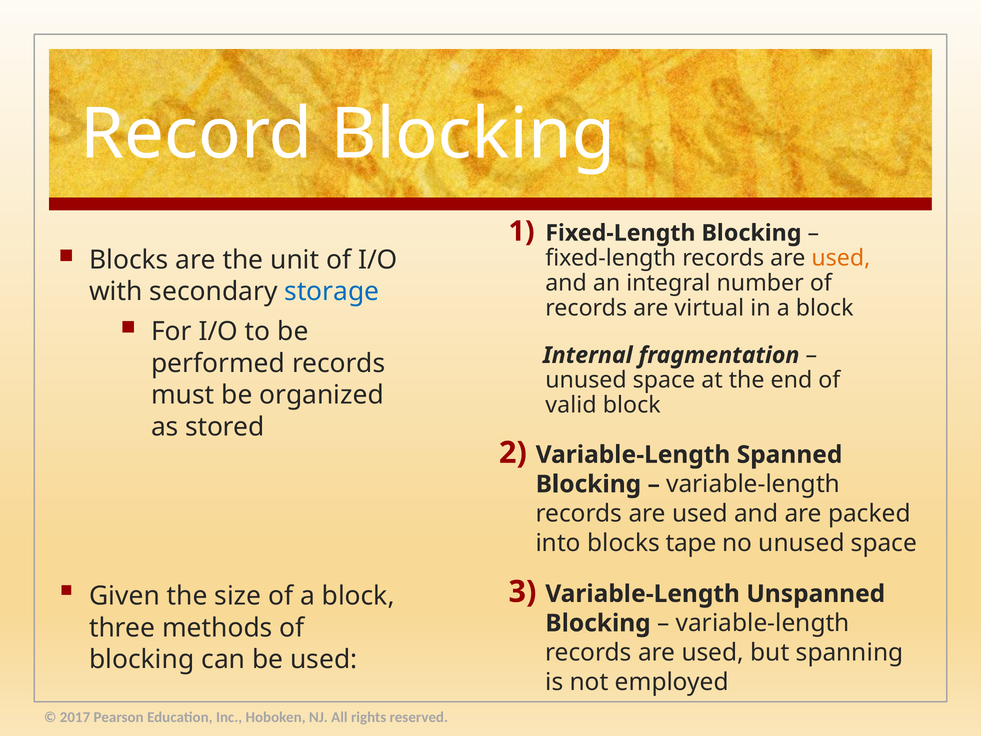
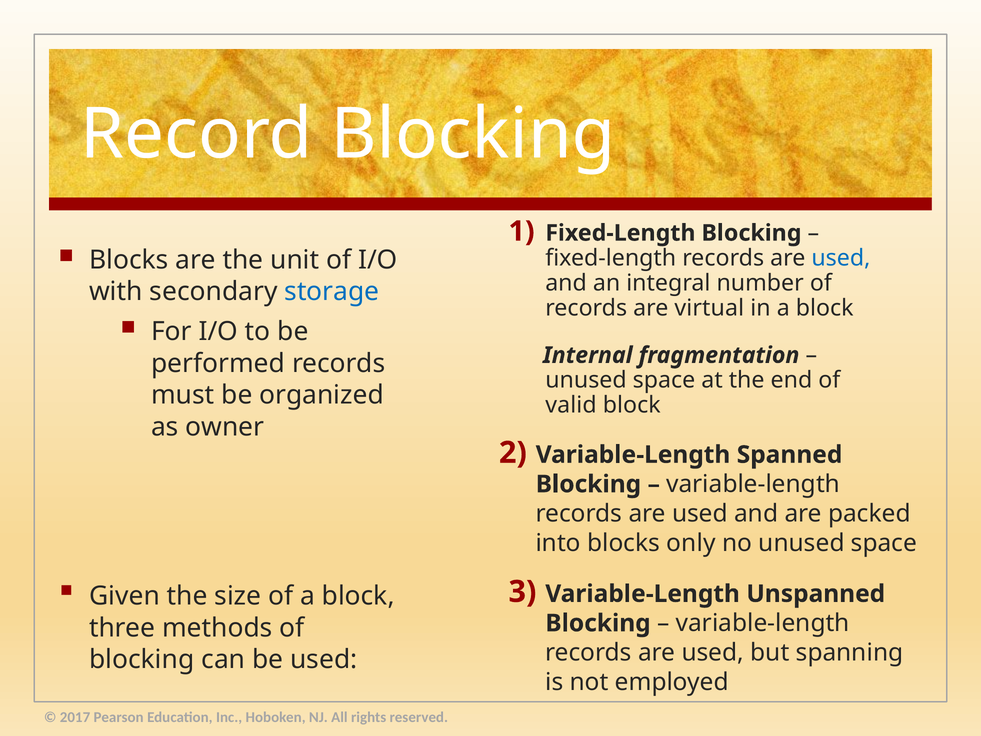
used colour: orange -> blue (841, 258)
stored: stored -> owner (225, 427)
tape: tape -> only (691, 543)
